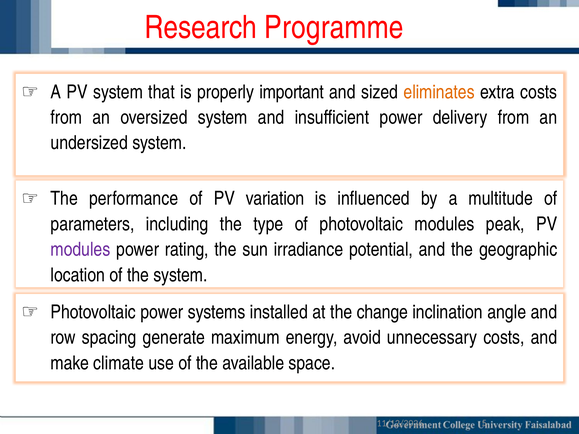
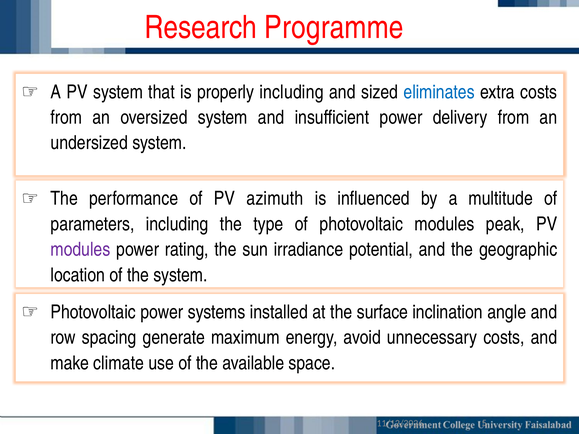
properly important: important -> including (291, 92)
eliminates colour: orange -> blue (439, 92)
variation: variation -> azimuth (275, 199)
change: change -> surface (382, 312)
